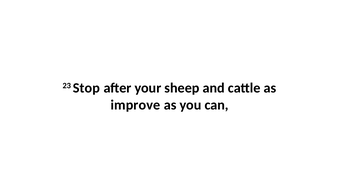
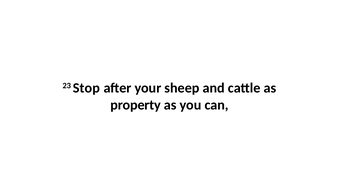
improve: improve -> property (136, 105)
